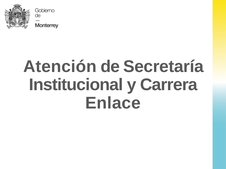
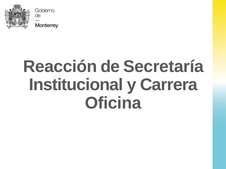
Atención: Atención -> Reacción (60, 67)
Enlace: Enlace -> Oficina (113, 103)
